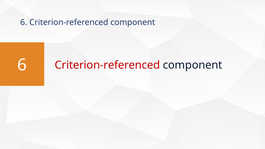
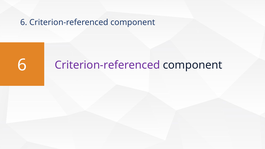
Criterion-referenced colour: red -> purple (107, 65)
